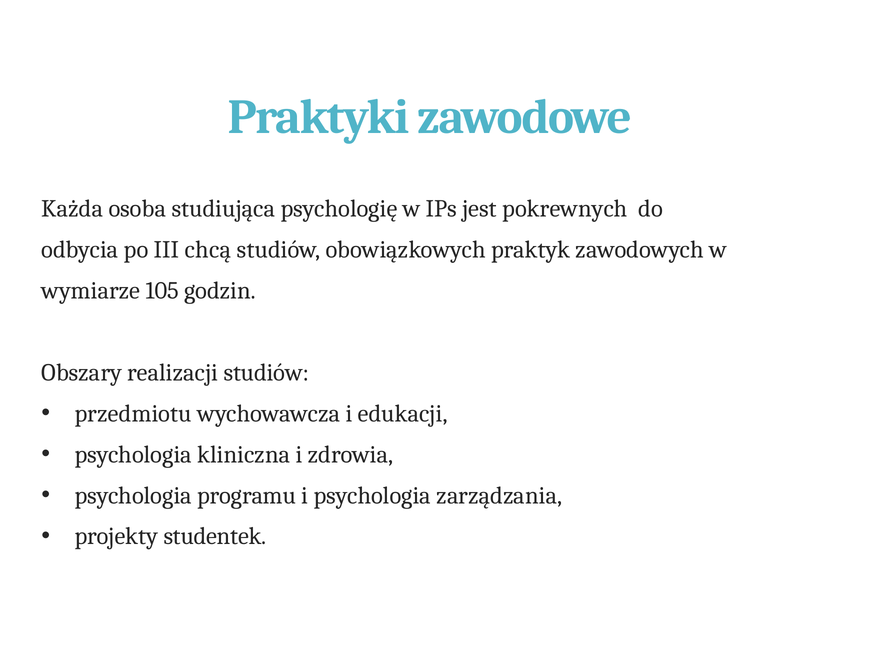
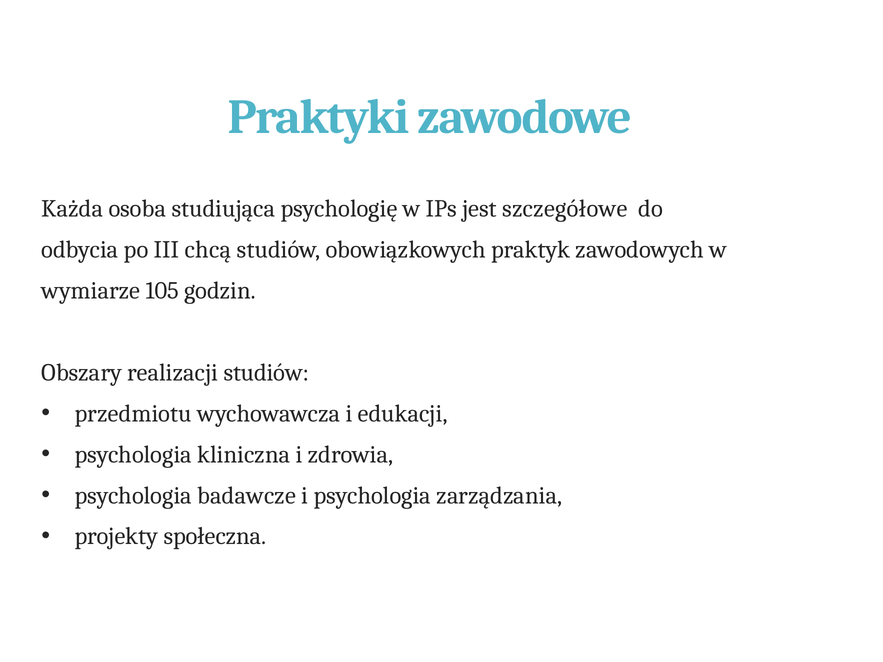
pokrewnych: pokrewnych -> szczegółowe (565, 209)
programu: programu -> badawcze (247, 496)
studentek: studentek -> społeczna (215, 537)
